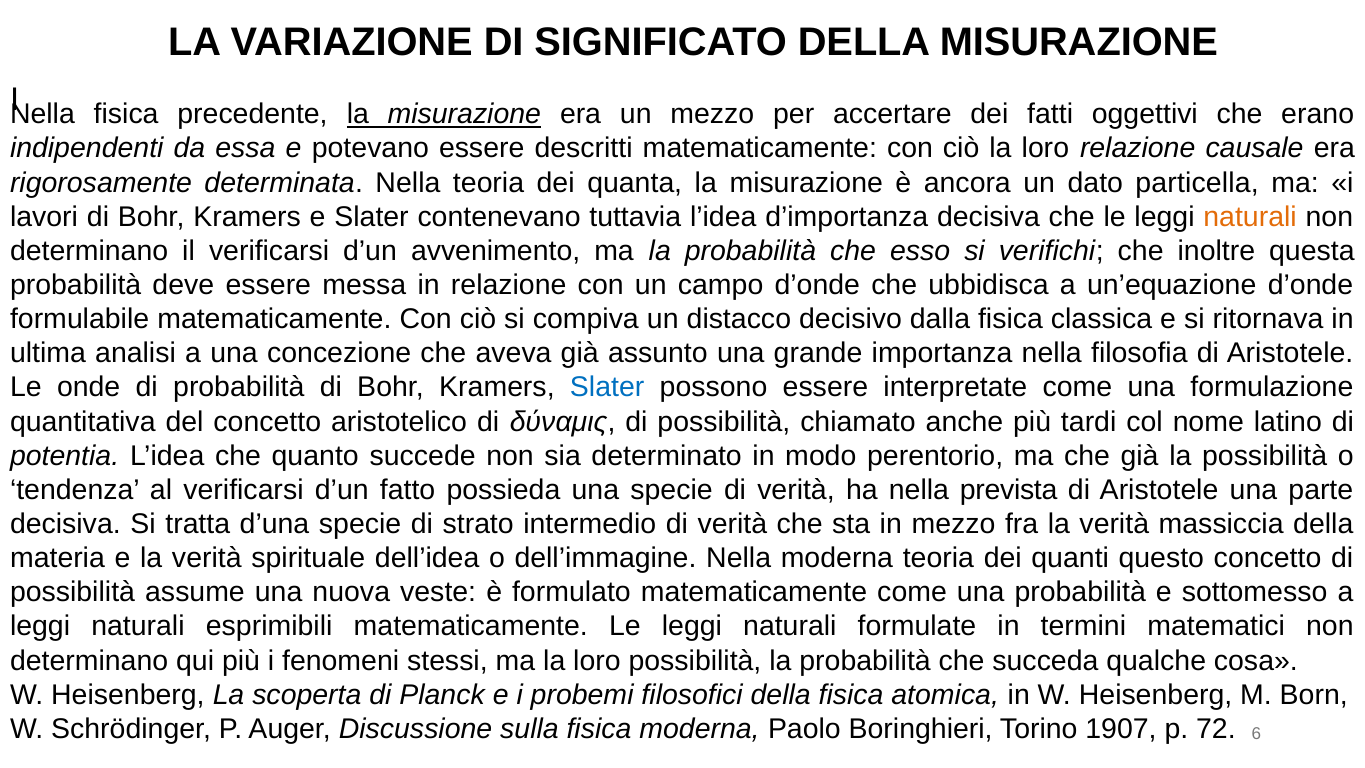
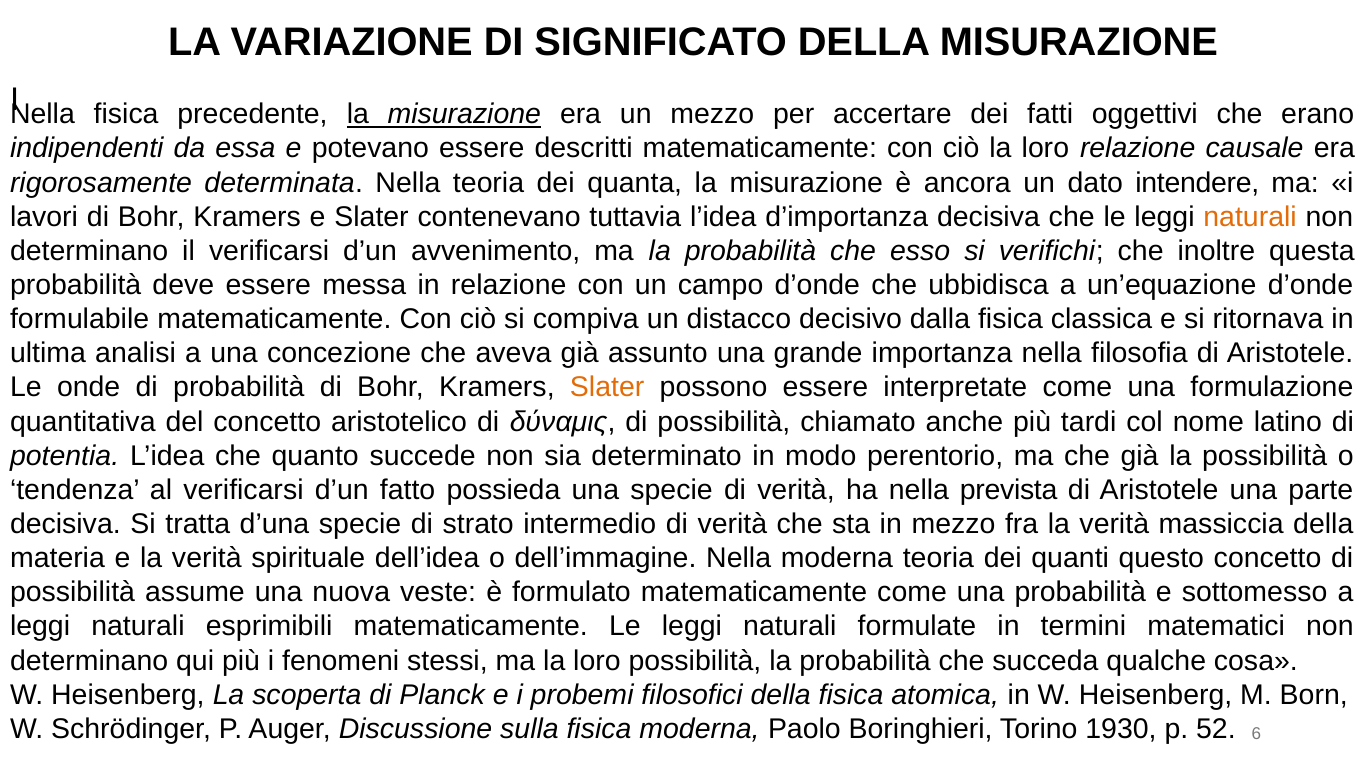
particella: particella -> intendere (1197, 183)
Slater colour: blue -> orange (607, 387)
1907: 1907 -> 1930 (1121, 729)
72: 72 -> 52 (1216, 729)
